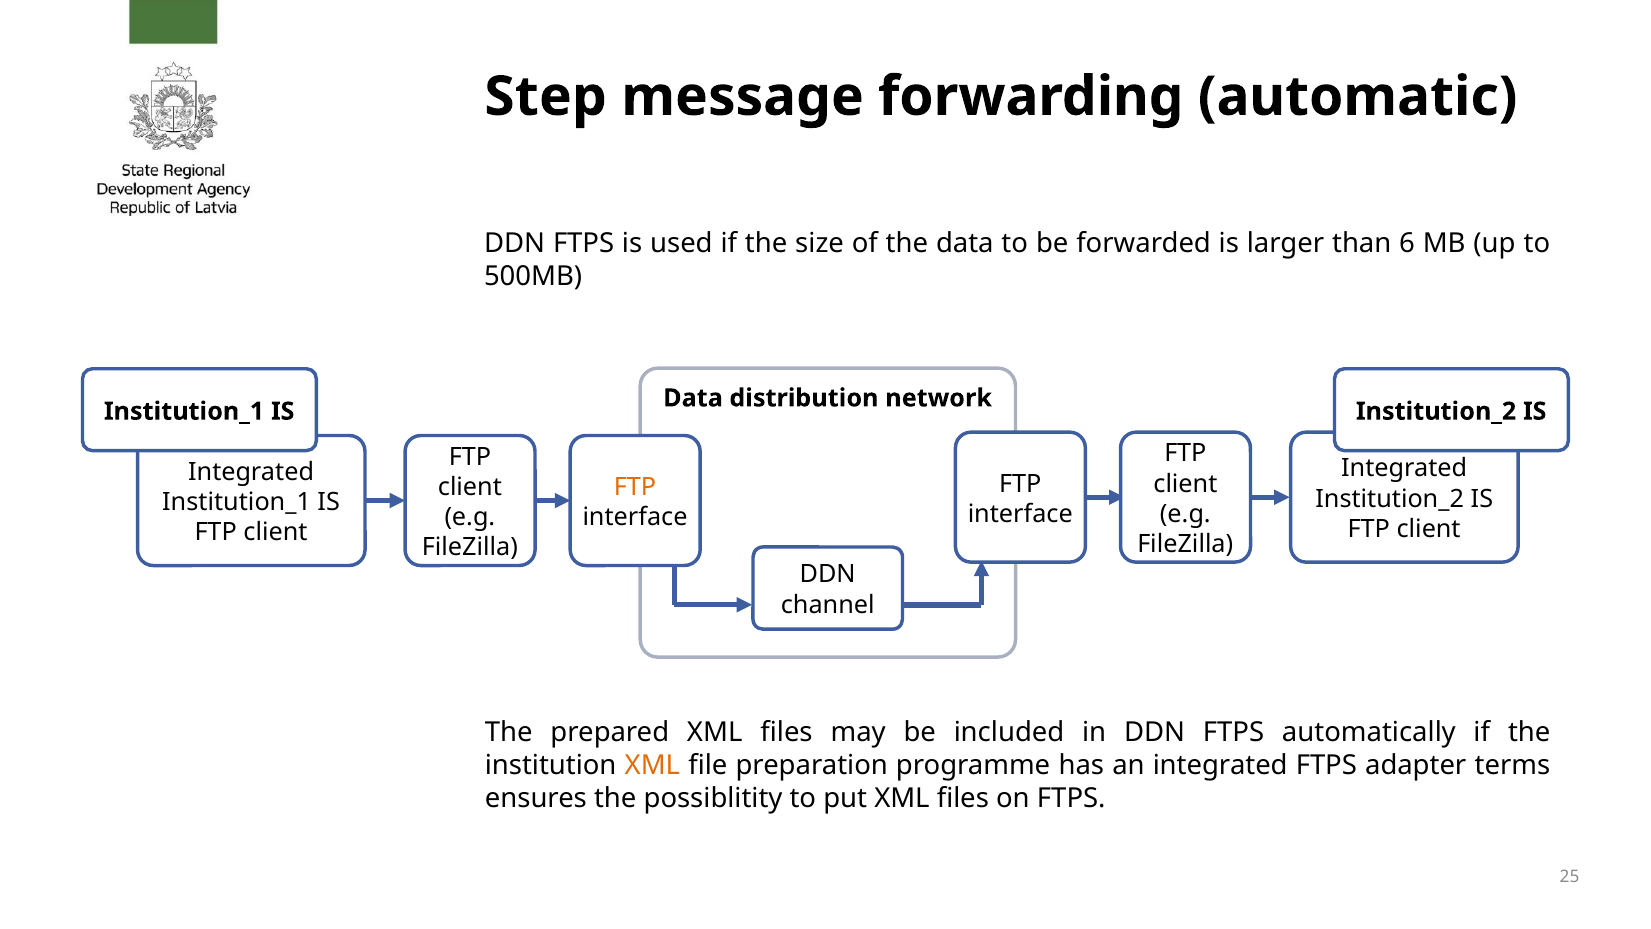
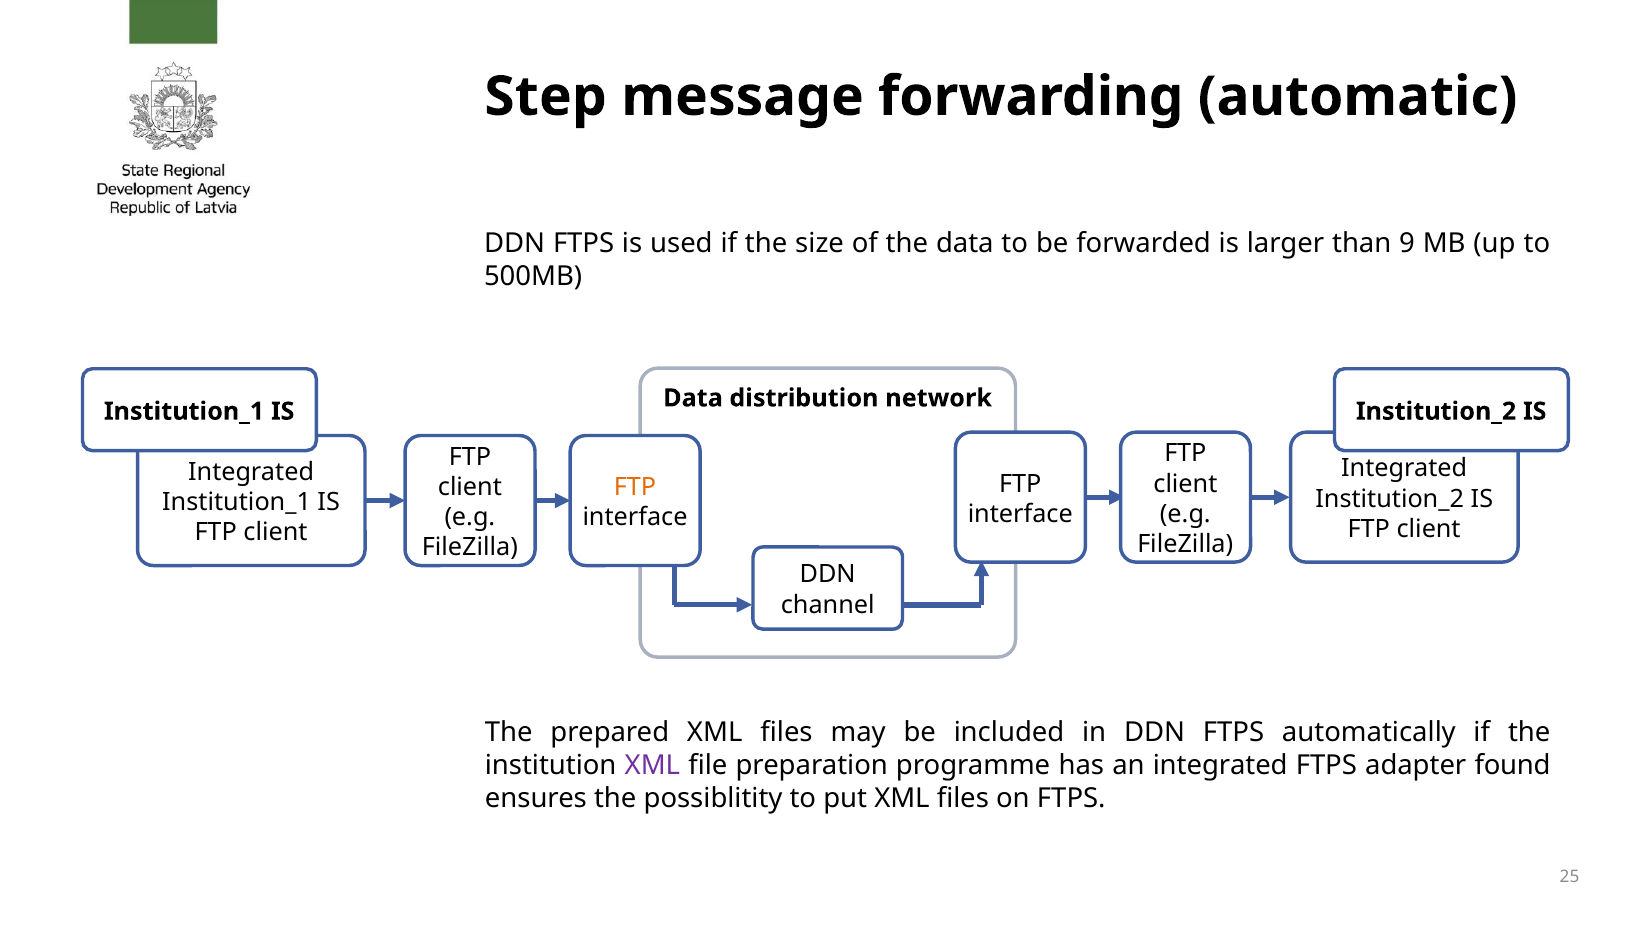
6: 6 -> 9 (1407, 243)
XML colour: orange -> purple (652, 765)
terms: terms -> found (1513, 765)
